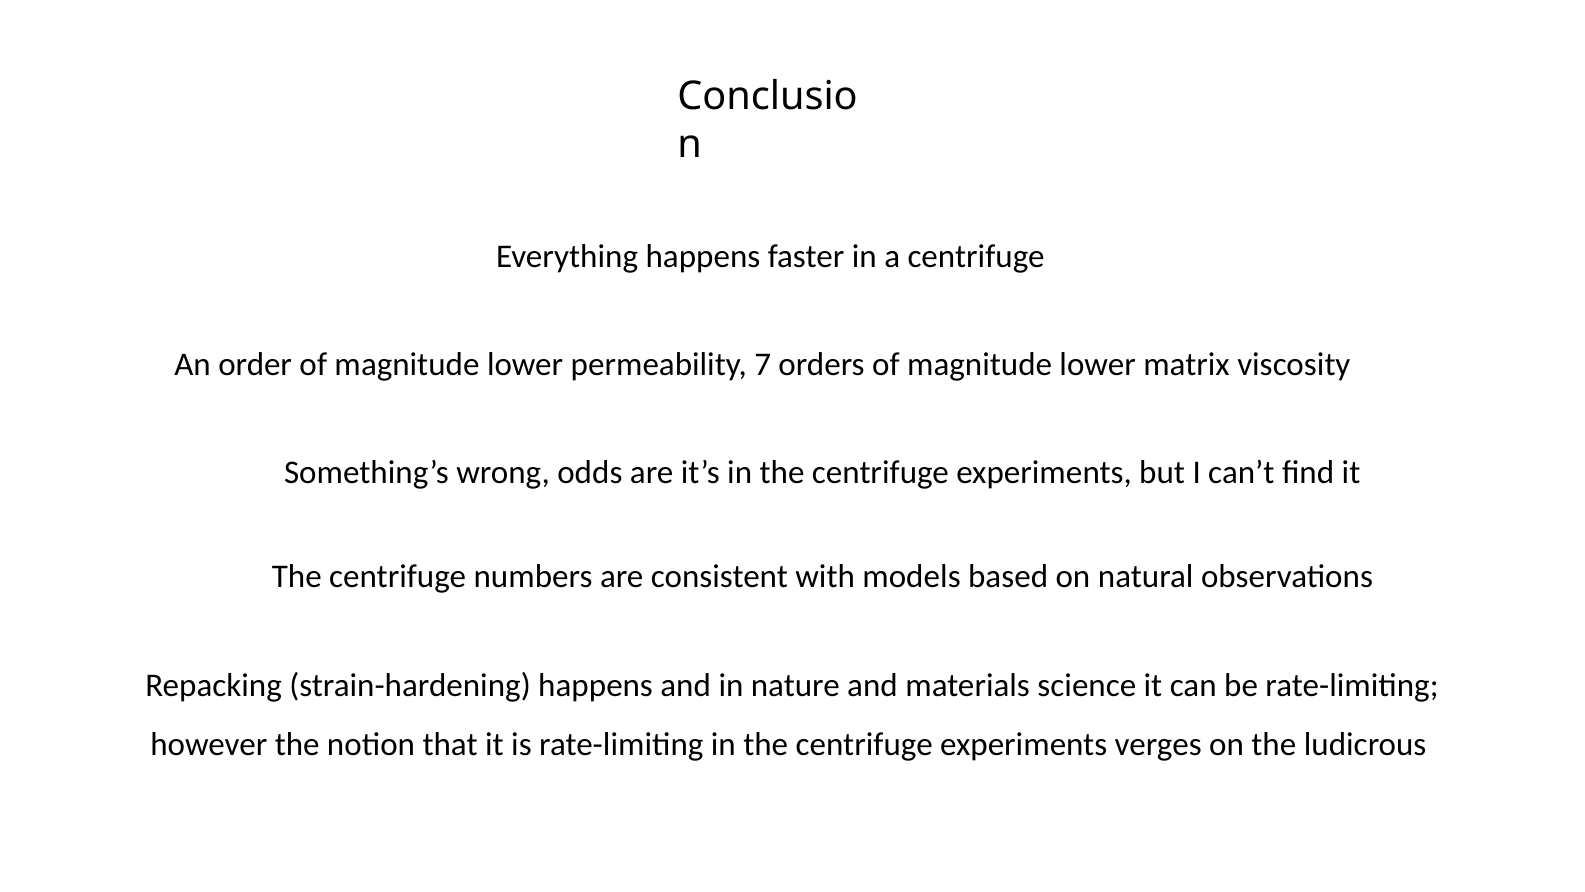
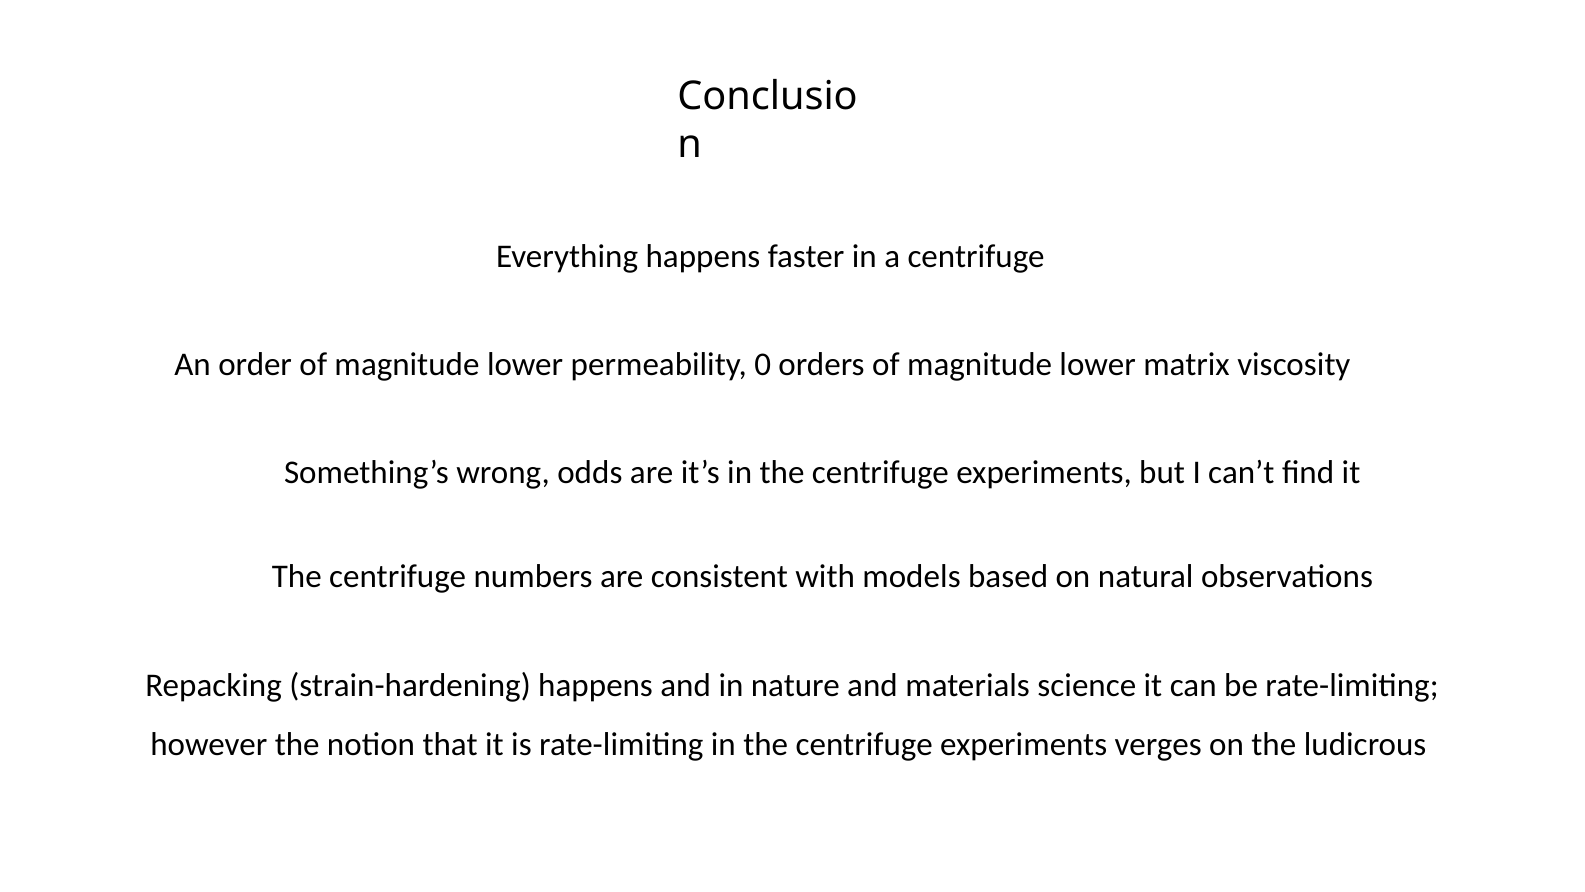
7: 7 -> 0 (763, 365)
